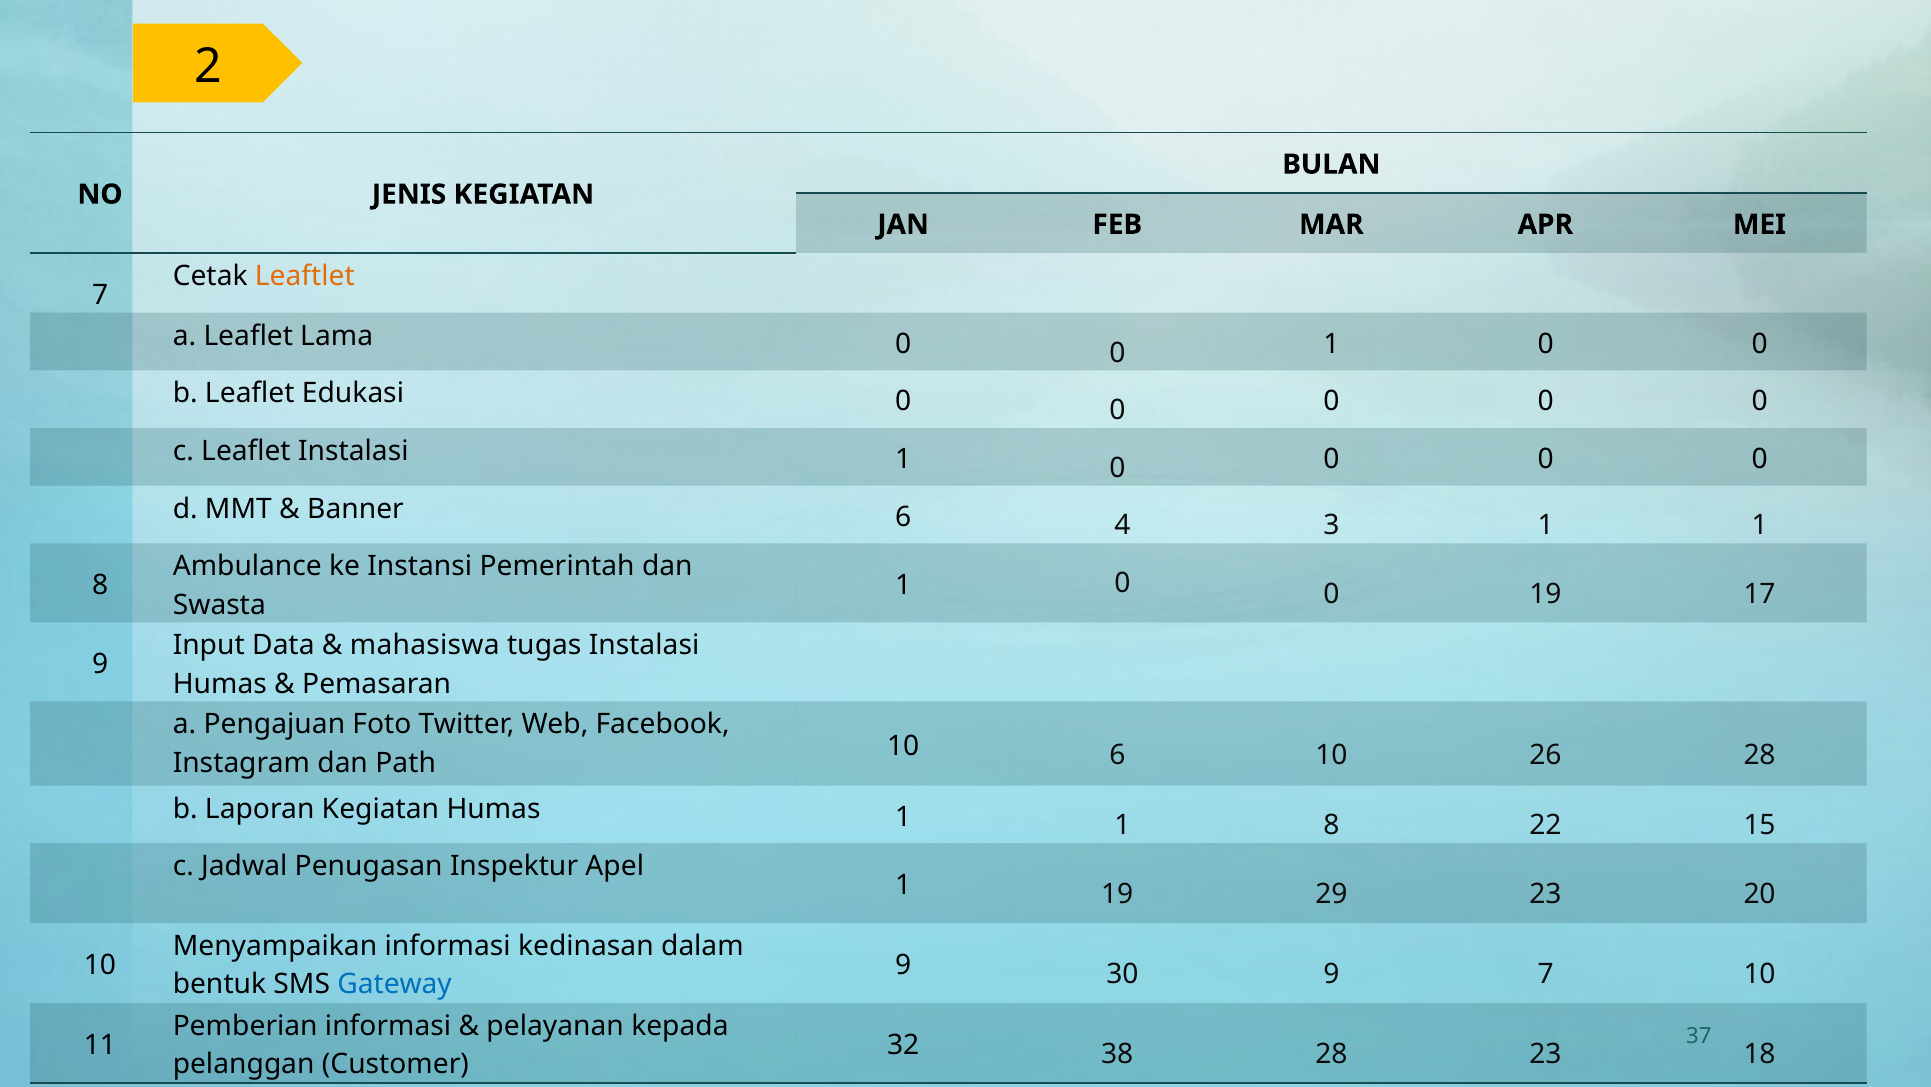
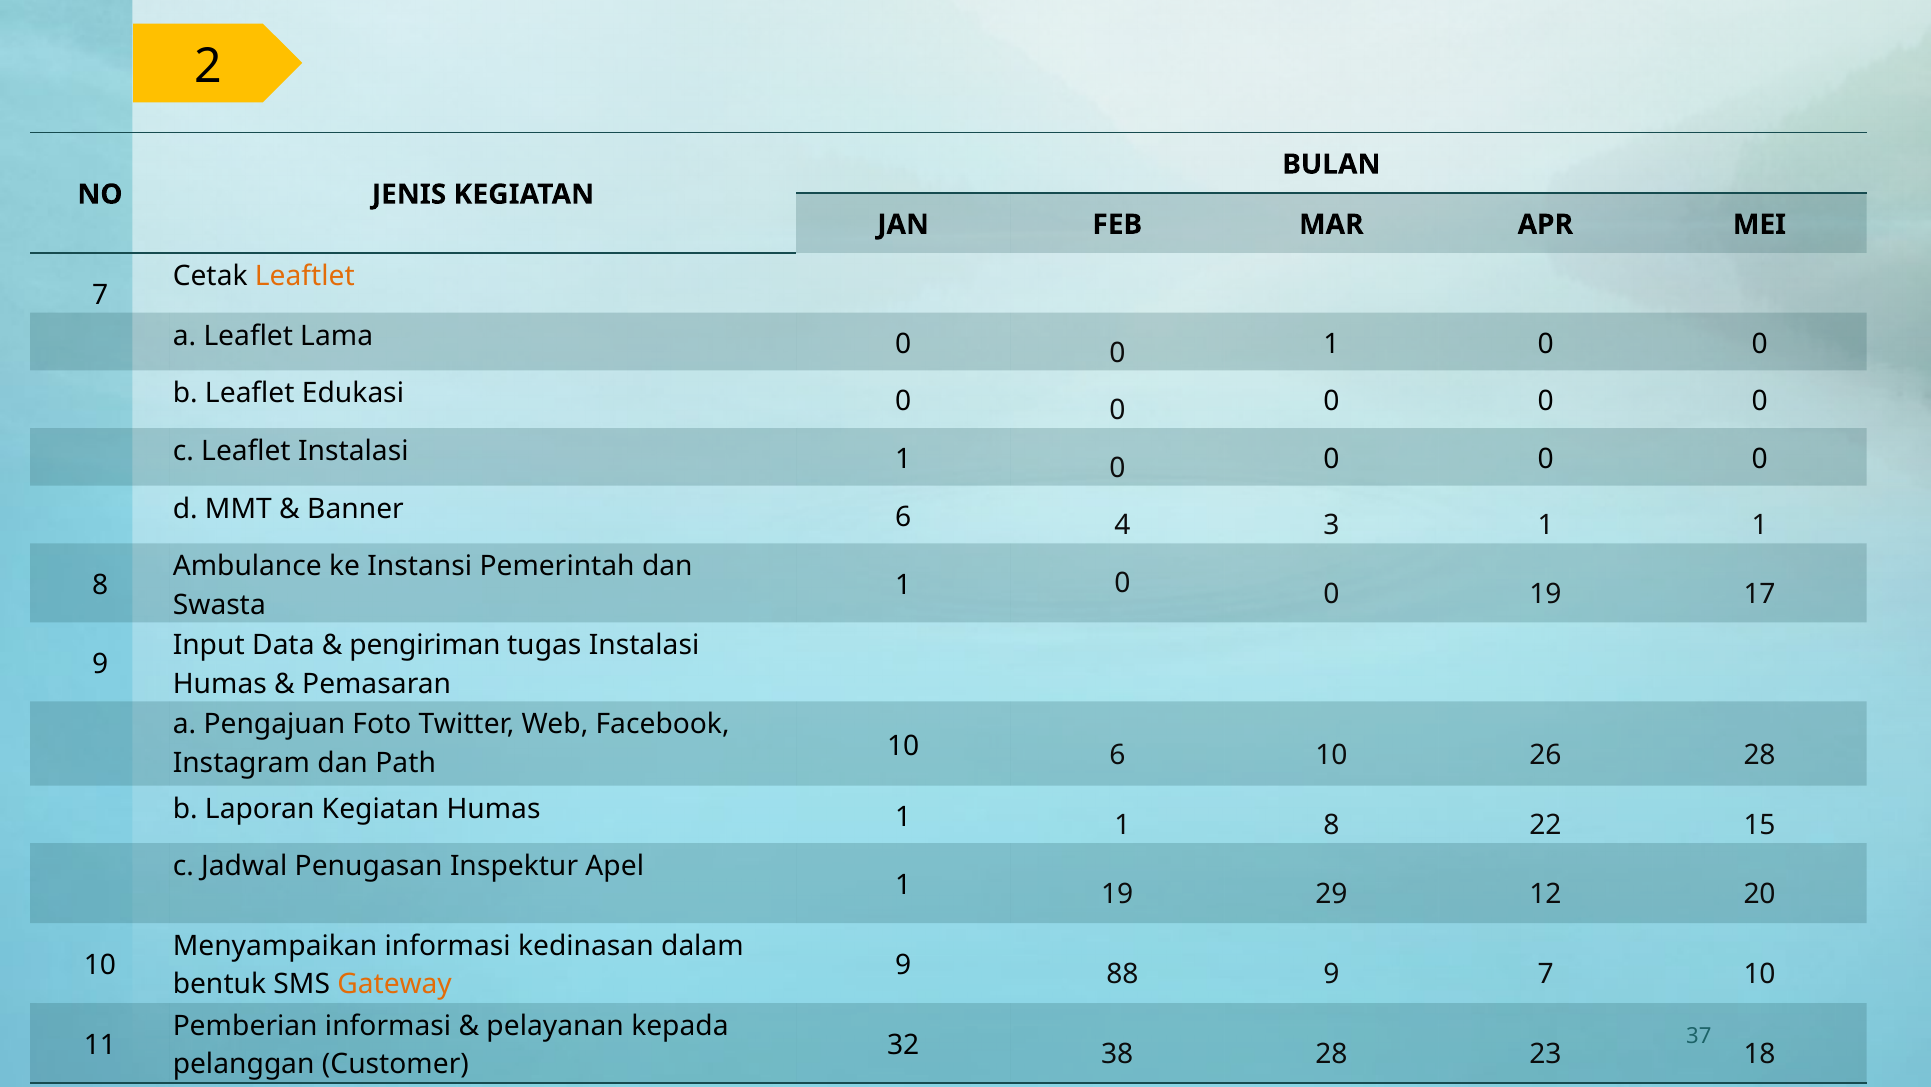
mahasiswa: mahasiswa -> pengiriman (425, 645)
29 23: 23 -> 12 (1546, 894)
30: 30 -> 88 (1122, 974)
Gateway colour: blue -> orange (395, 984)
